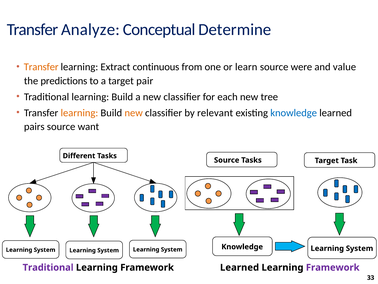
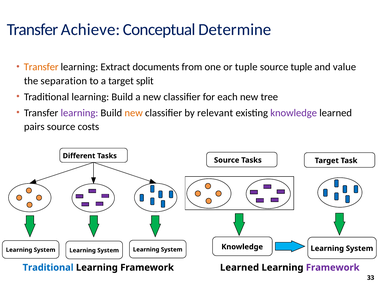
Analyze: Analyze -> Achieve (90, 30)
continuous: continuous -> documents (156, 67)
or learn: learn -> tuple (246, 67)
source were: were -> tuple (301, 67)
predictions: predictions -> separation (64, 81)
pair: pair -> split (145, 81)
learning colour: orange -> purple (79, 113)
knowledge colour: blue -> purple (294, 113)
want: want -> costs (88, 126)
Traditional colour: purple -> blue (48, 267)
